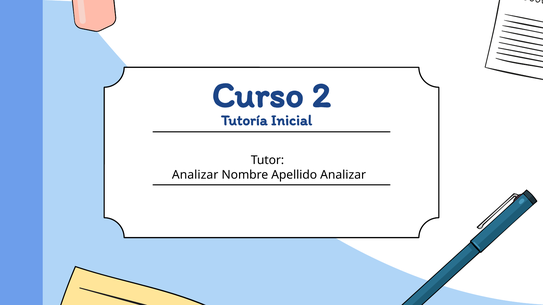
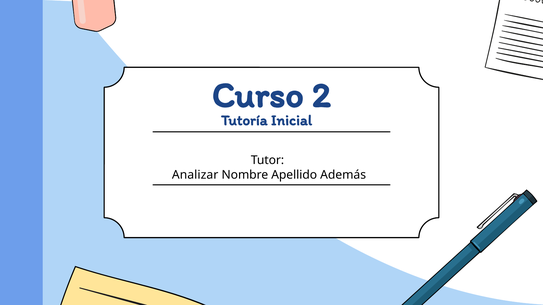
Apellido Analizar: Analizar -> Además (343, 175)
